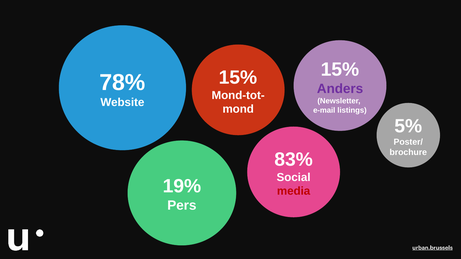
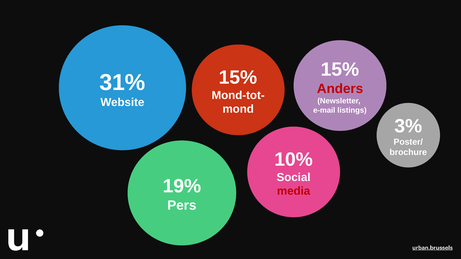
78%: 78% -> 31% (122, 83)
Anders colour: purple -> red (340, 89)
5%: 5% -> 3% (408, 126)
83%: 83% -> 10% (294, 160)
